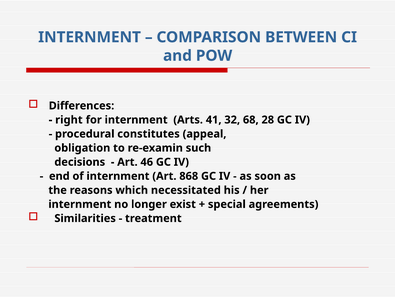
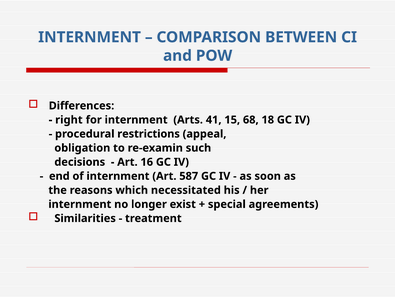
32: 32 -> 15 (232, 120)
28: 28 -> 18 (268, 120)
constitutes: constitutes -> restrictions (149, 134)
46: 46 -> 16 (147, 162)
868: 868 -> 587 (189, 176)
